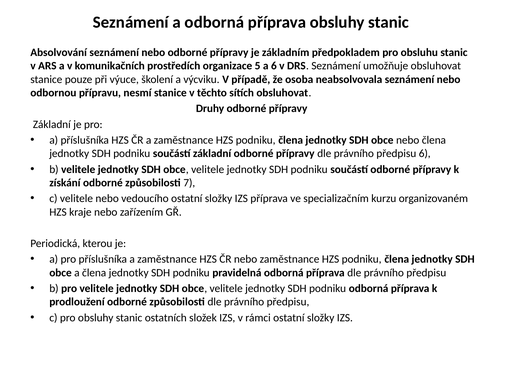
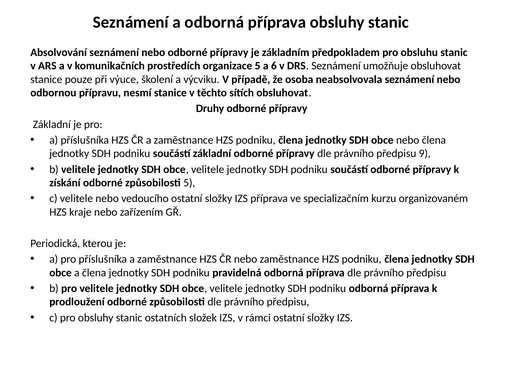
předpisu 6: 6 -> 9 (425, 153)
způsobilosti 7: 7 -> 5 (189, 183)
